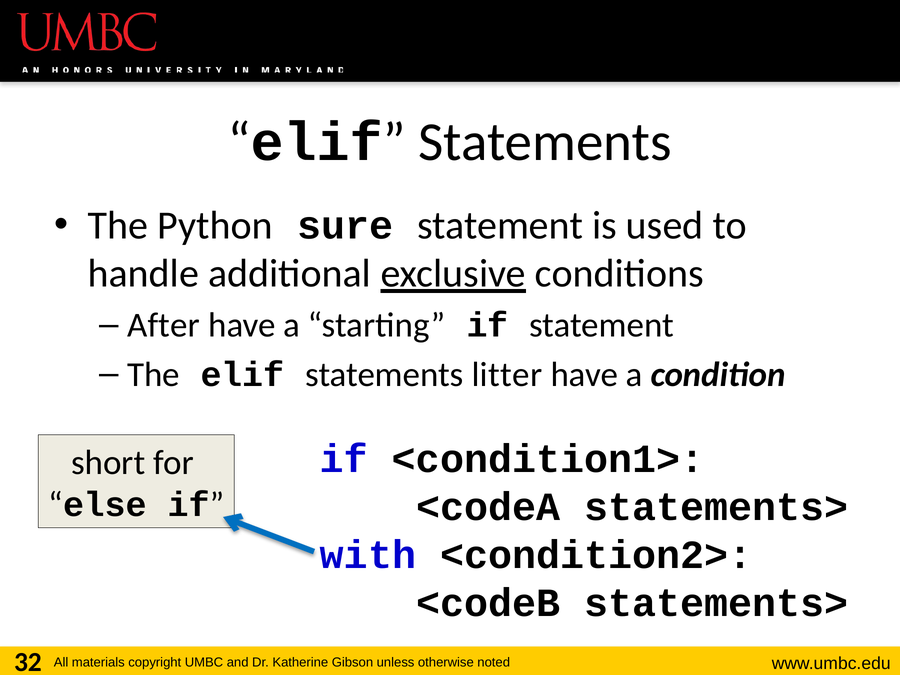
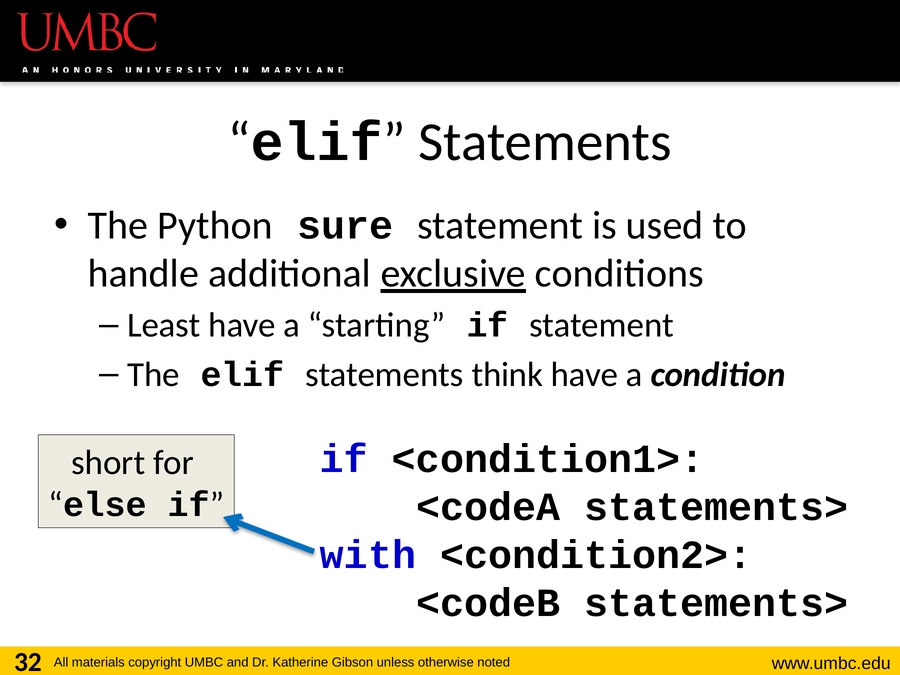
After: After -> Least (164, 325)
litter: litter -> think (507, 374)
